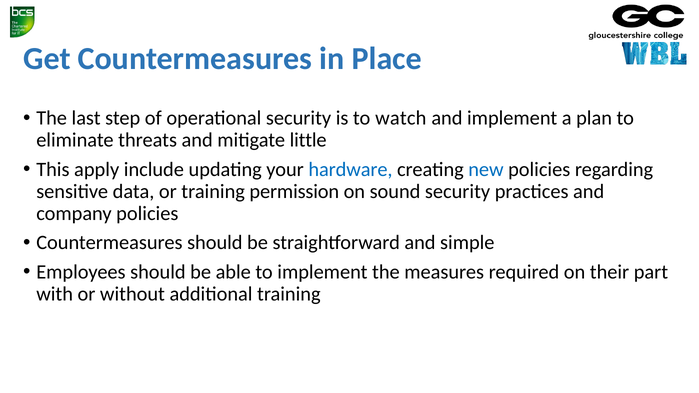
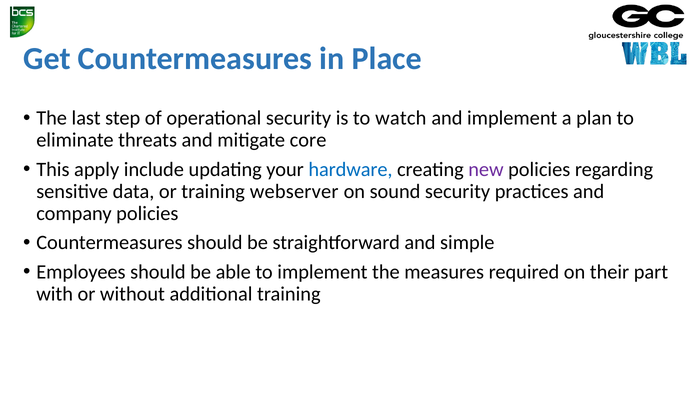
little: little -> core (308, 140)
new colour: blue -> purple (486, 170)
permission: permission -> webserver (294, 192)
